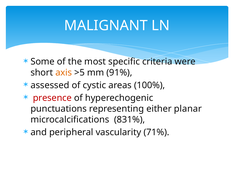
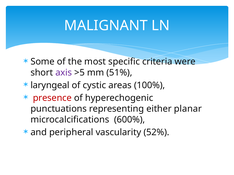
axis colour: orange -> purple (64, 73)
91%: 91% -> 51% (119, 73)
assessed: assessed -> laryngeal (50, 85)
831%: 831% -> 600% (130, 120)
71%: 71% -> 52% (156, 133)
